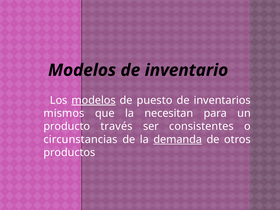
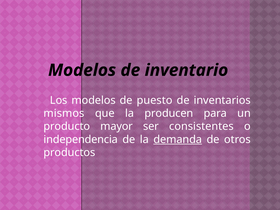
modelos underline: present -> none (94, 100)
necesitan: necesitan -> producen (169, 113)
través: través -> mayor (117, 126)
circunstancias: circunstancias -> independencia (81, 139)
